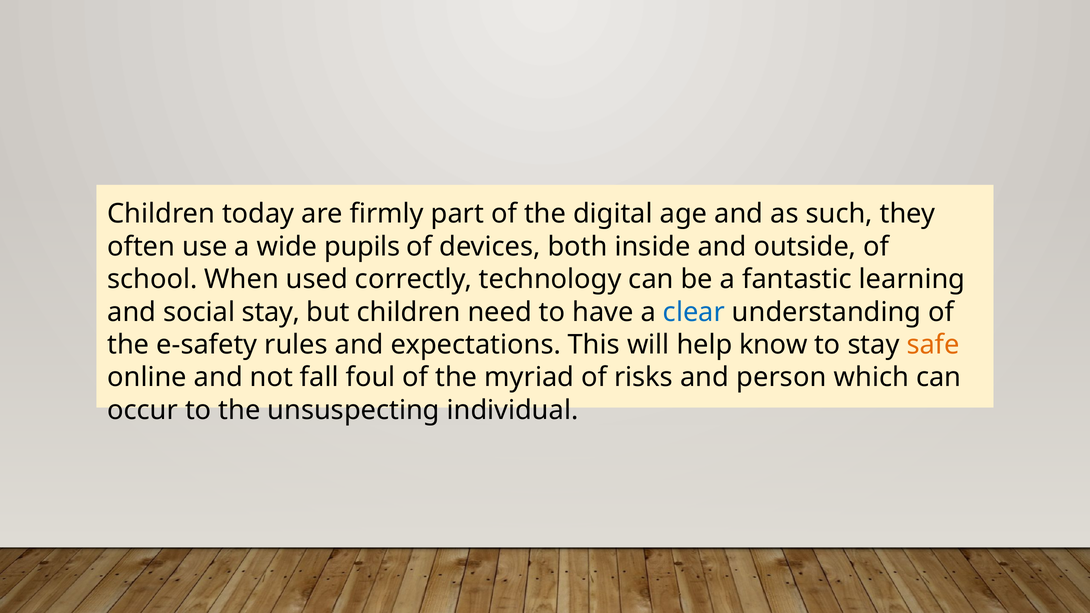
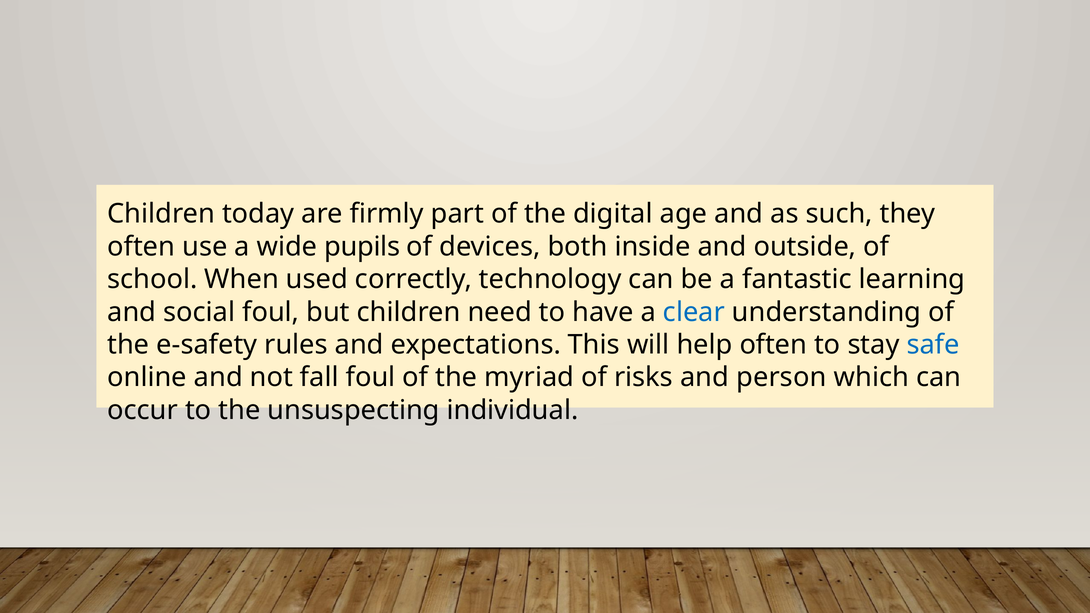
social stay: stay -> foul (271, 312)
help know: know -> often (773, 345)
safe colour: orange -> blue (933, 345)
